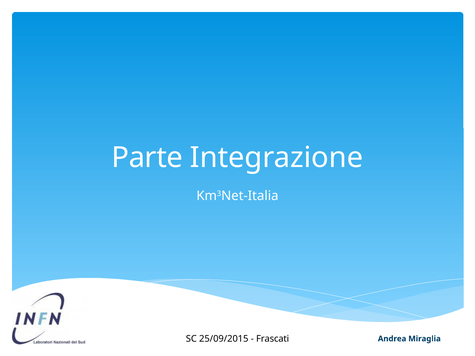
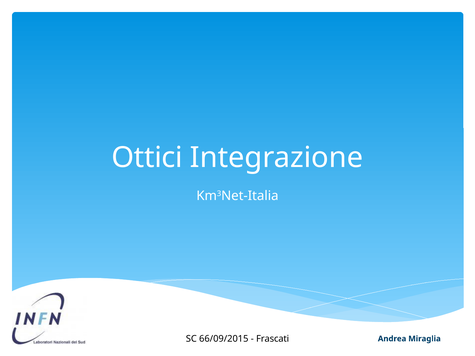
Parte: Parte -> Ottici (147, 158)
25/09/2015: 25/09/2015 -> 66/09/2015 (224, 339)
